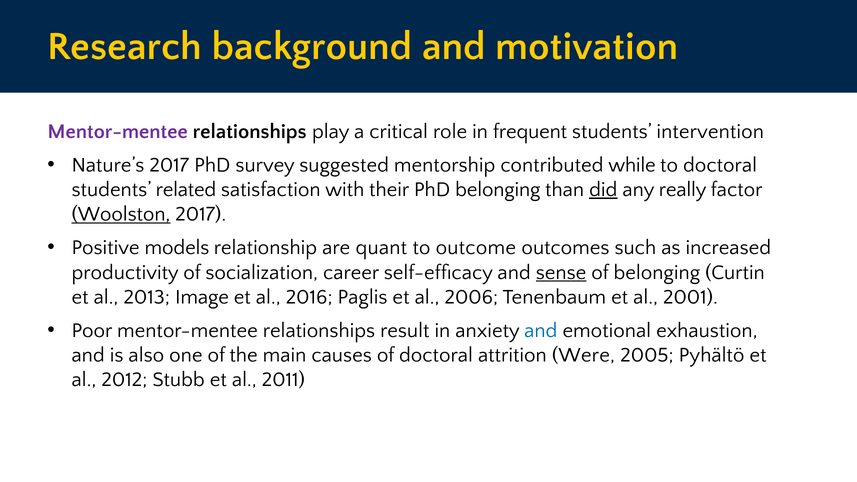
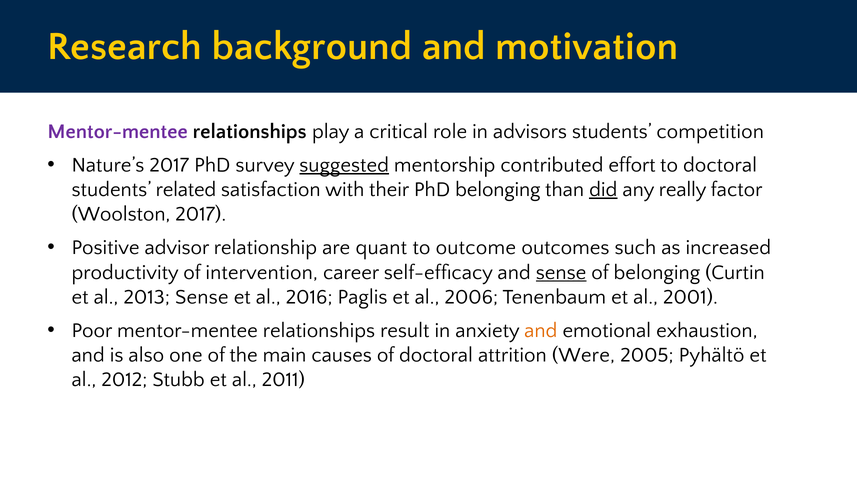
frequent: frequent -> advisors (530, 131)
intervention: intervention -> competition (710, 131)
suggested underline: none -> present (344, 165)
while: while -> effort (632, 165)
Woolston underline: present -> none (121, 214)
models: models -> advisor (177, 248)
socialization: socialization -> intervention (262, 272)
2013 Image: Image -> Sense (202, 297)
and colour: blue -> orange (541, 330)
